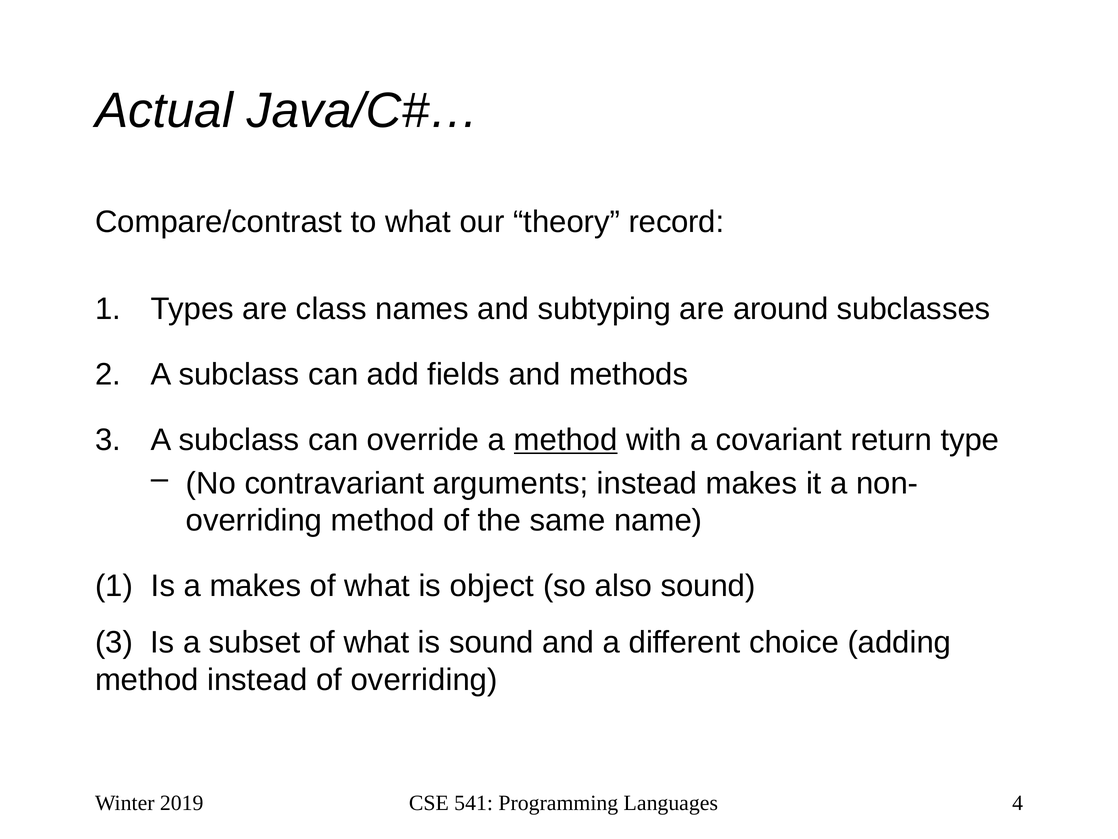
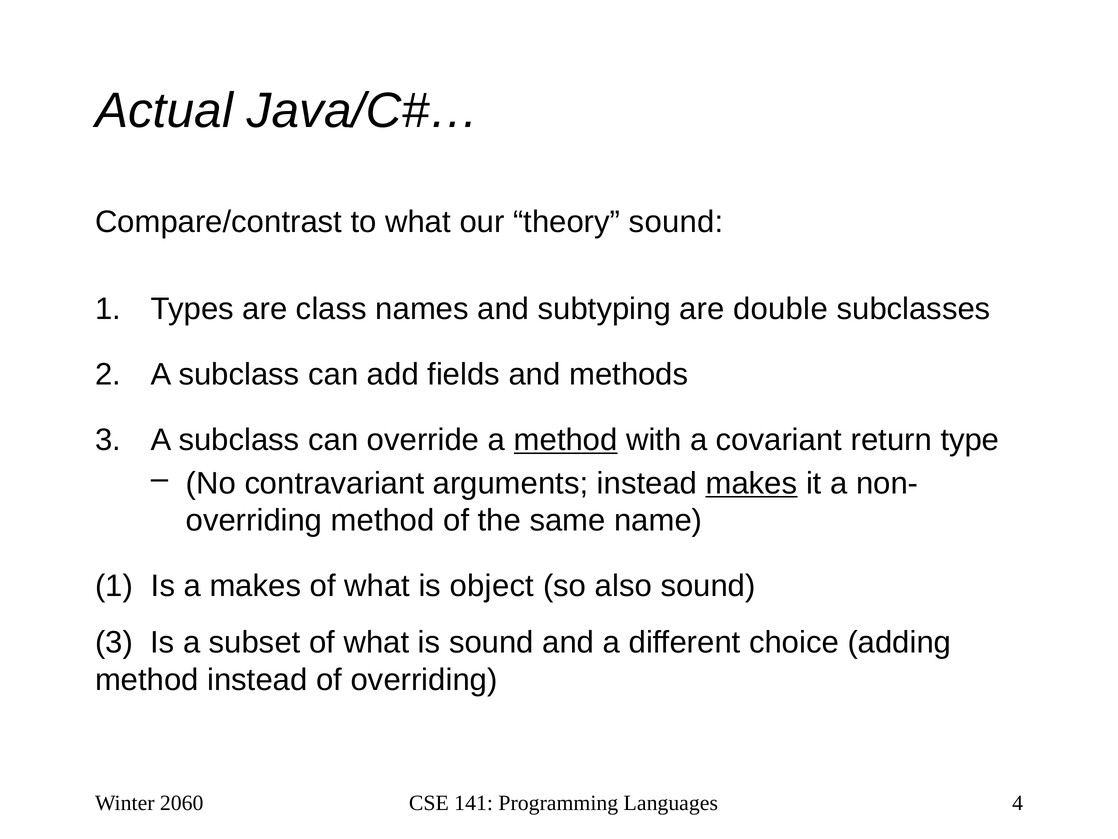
theory record: record -> sound (676, 222)
around: around -> double (780, 309)
makes underline: none -> present (752, 483)
2019: 2019 -> 2060 (182, 803)
541: 541 -> 141 (474, 803)
